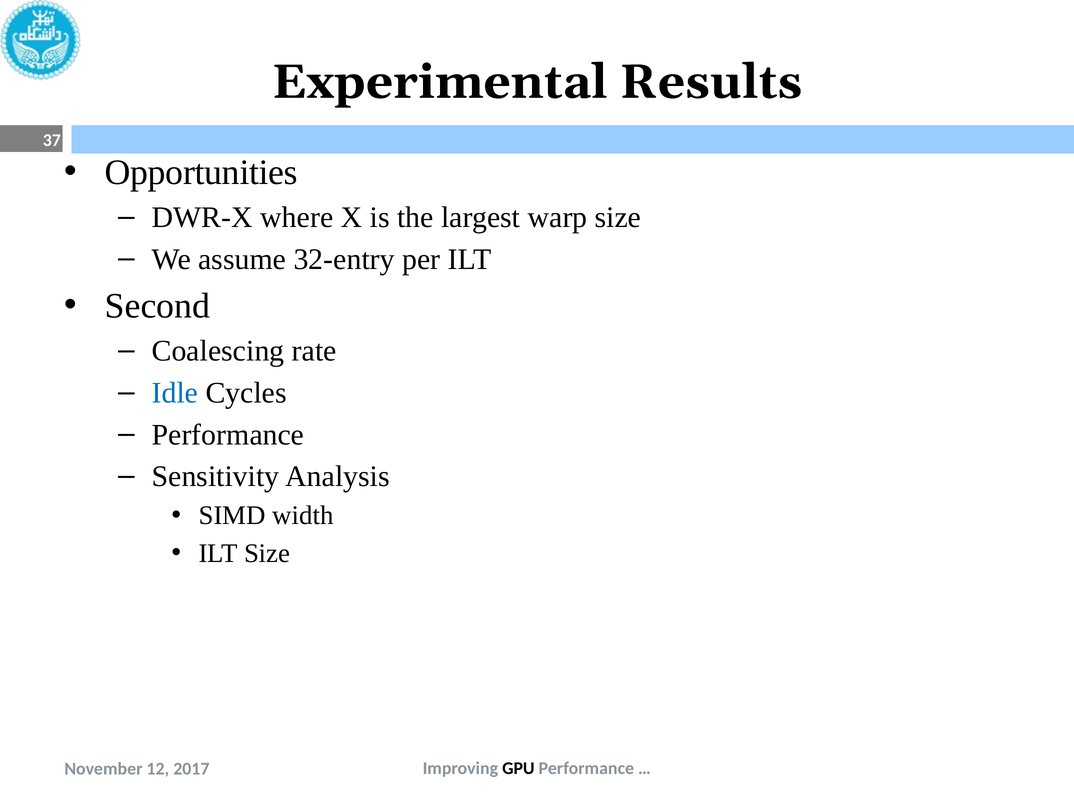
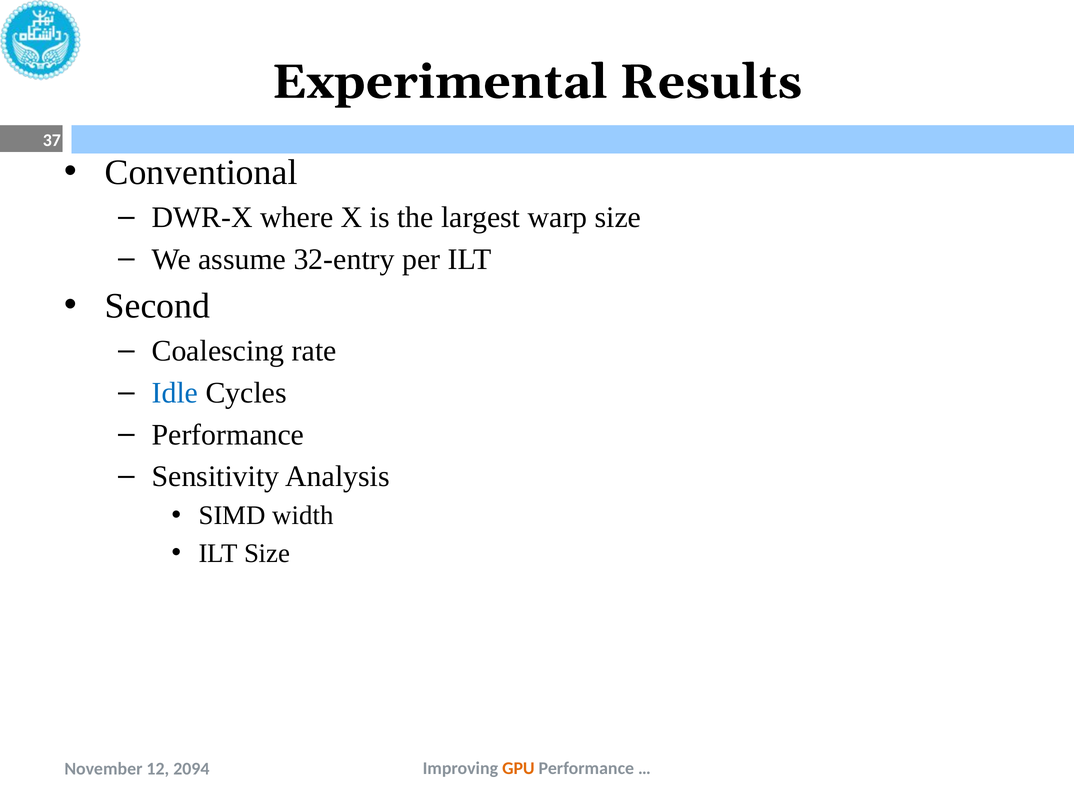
Opportunities: Opportunities -> Conventional (201, 173)
GPU colour: black -> orange (518, 769)
2017: 2017 -> 2094 (191, 769)
